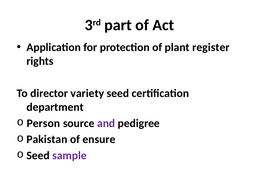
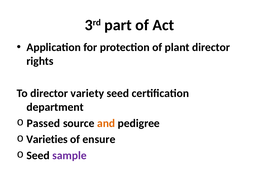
plant register: register -> director (211, 47)
Person: Person -> Passed (43, 123)
and colour: purple -> orange (106, 123)
Pakistan: Pakistan -> Varieties (47, 140)
